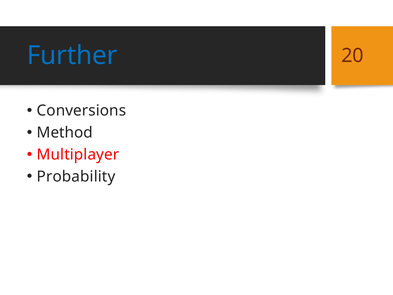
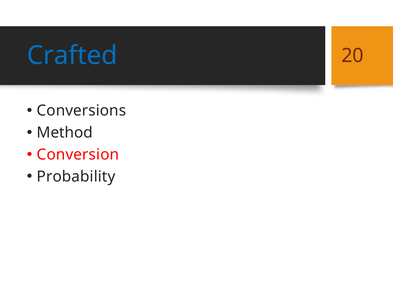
Further: Further -> Crafted (72, 55)
Multiplayer: Multiplayer -> Conversion (78, 154)
